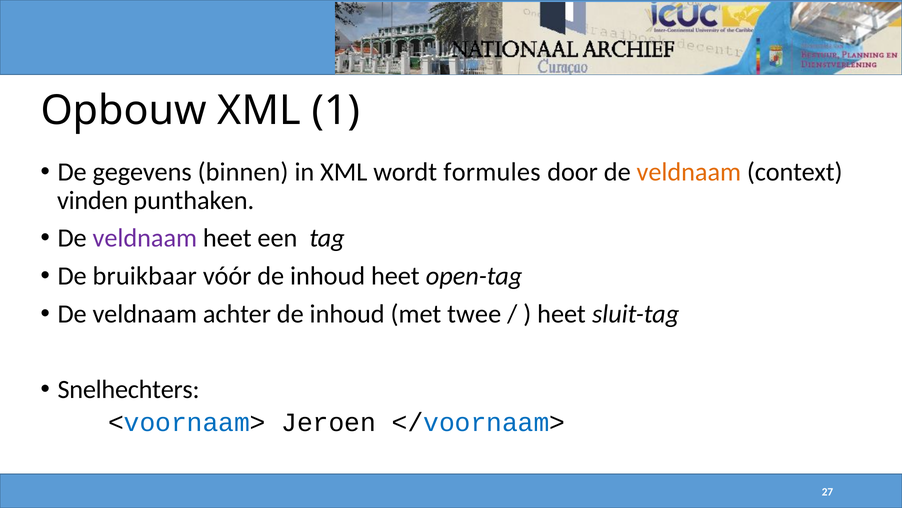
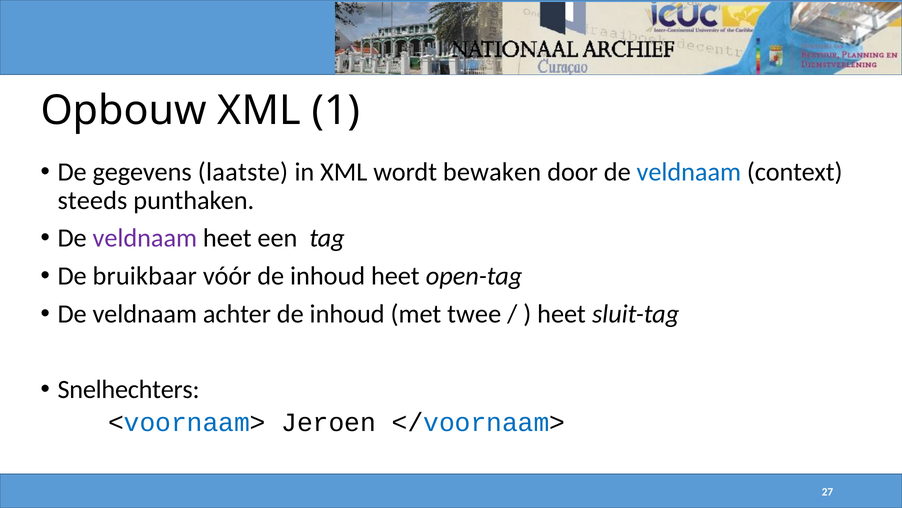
binnen: binnen -> laatste (243, 172)
formules: formules -> bewaken (492, 172)
veldnaam colour: orange -> blue (689, 172)
vinden: vinden -> steeds (92, 200)
